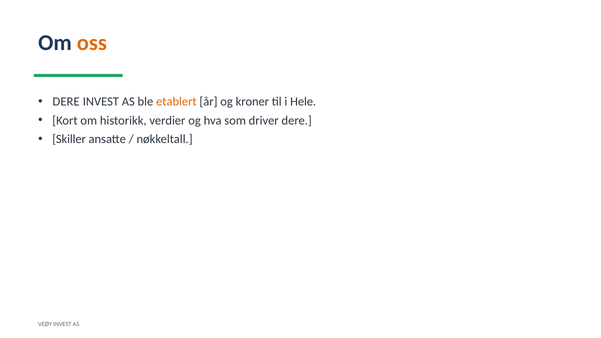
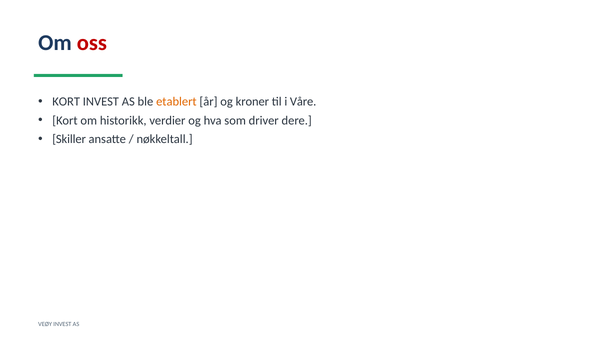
oss colour: orange -> red (92, 43)
DERE: DERE -> KORT (66, 102)
Hele: Hele -> Våre (303, 102)
